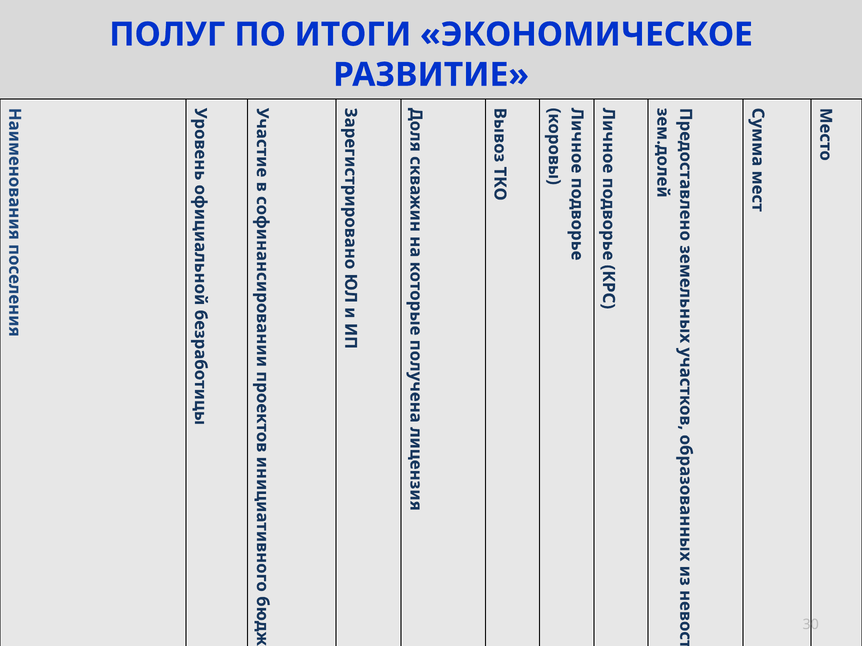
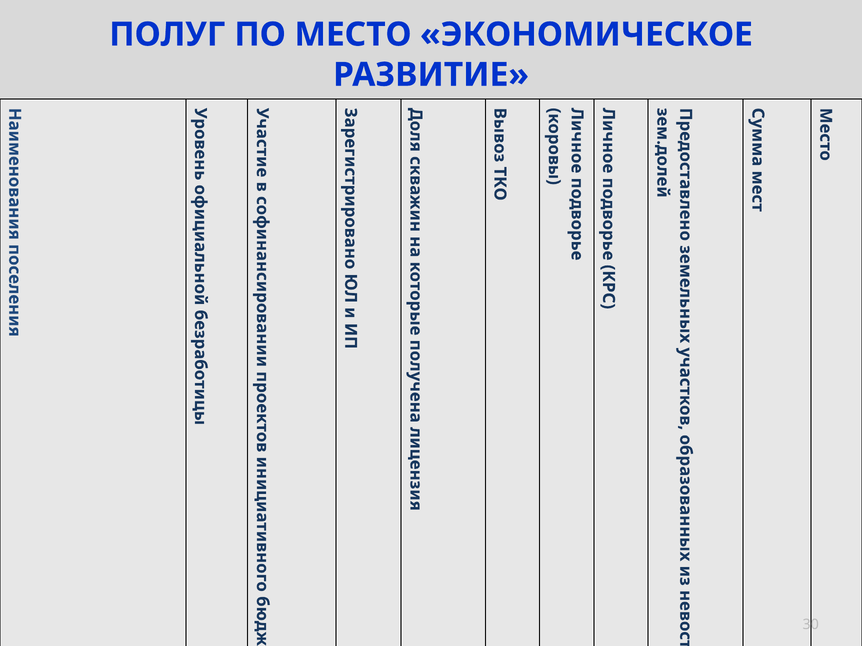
ИТОГИ: ИТОГИ -> МЕСТО (353, 35)
